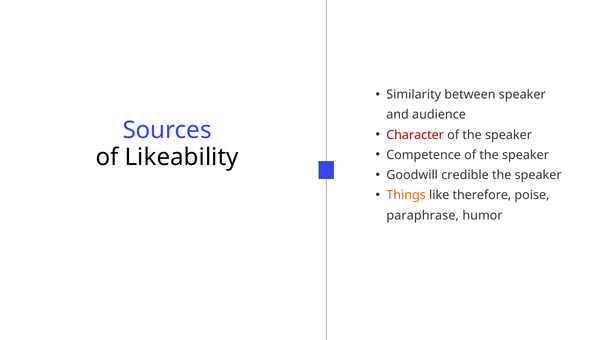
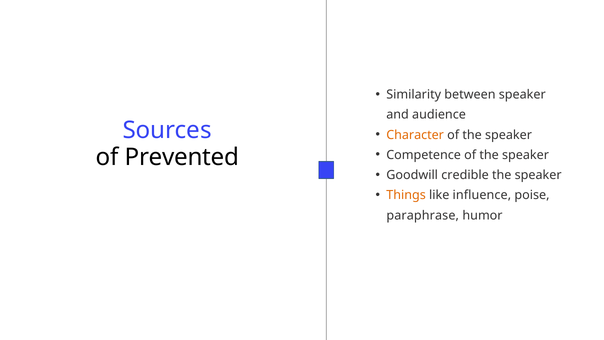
Character colour: red -> orange (415, 135)
Likeability: Likeability -> Prevented (182, 157)
therefore: therefore -> influence (482, 195)
